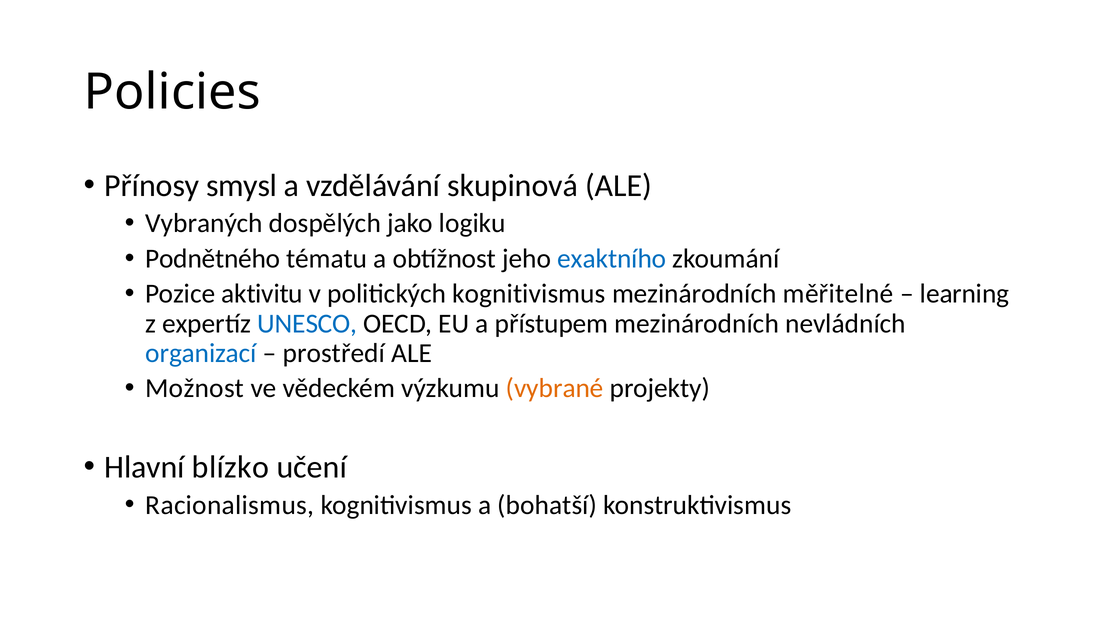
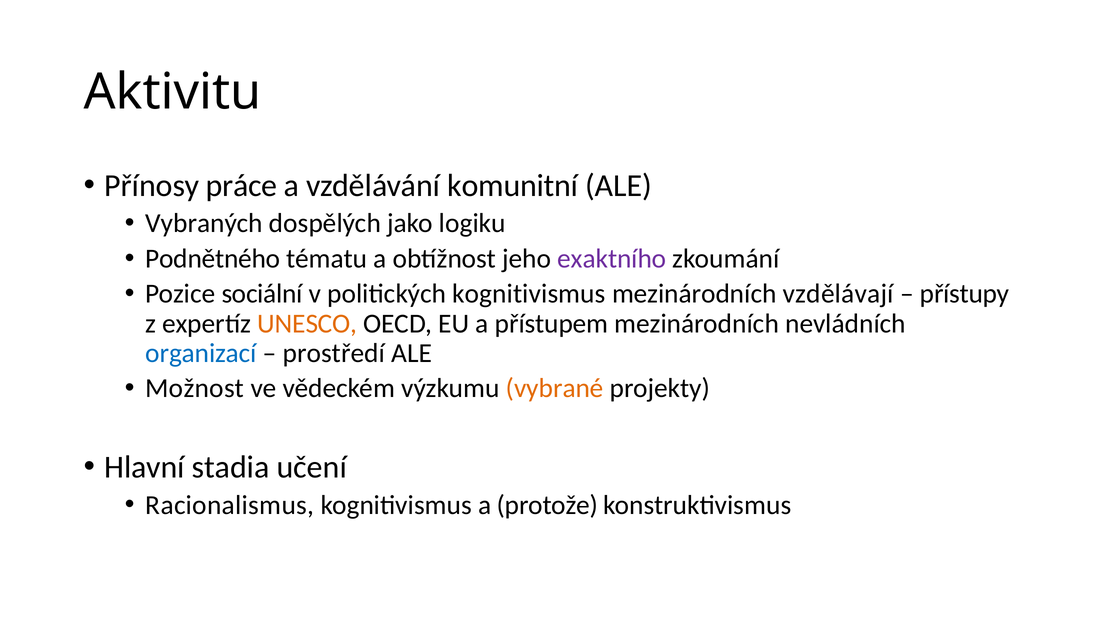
Policies: Policies -> Aktivitu (172, 92)
smysl: smysl -> práce (242, 185)
skupinová: skupinová -> komunitní (513, 185)
exaktního colour: blue -> purple (612, 259)
aktivitu: aktivitu -> sociální (262, 294)
měřitelné: měřitelné -> vzdělávají (838, 294)
learning: learning -> přístupy (965, 294)
UNESCO colour: blue -> orange (307, 324)
blízko: blízko -> stadia (231, 467)
bohatší: bohatší -> protože (547, 505)
